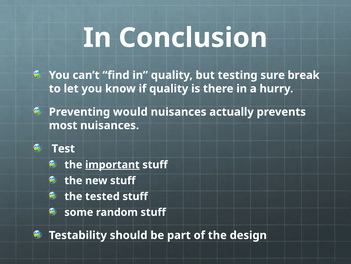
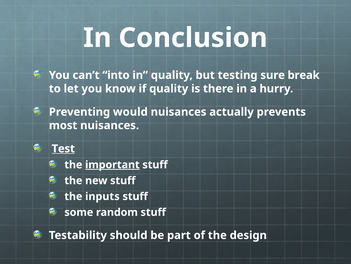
find: find -> into (116, 75)
Test underline: none -> present (63, 148)
tested: tested -> inputs (102, 196)
